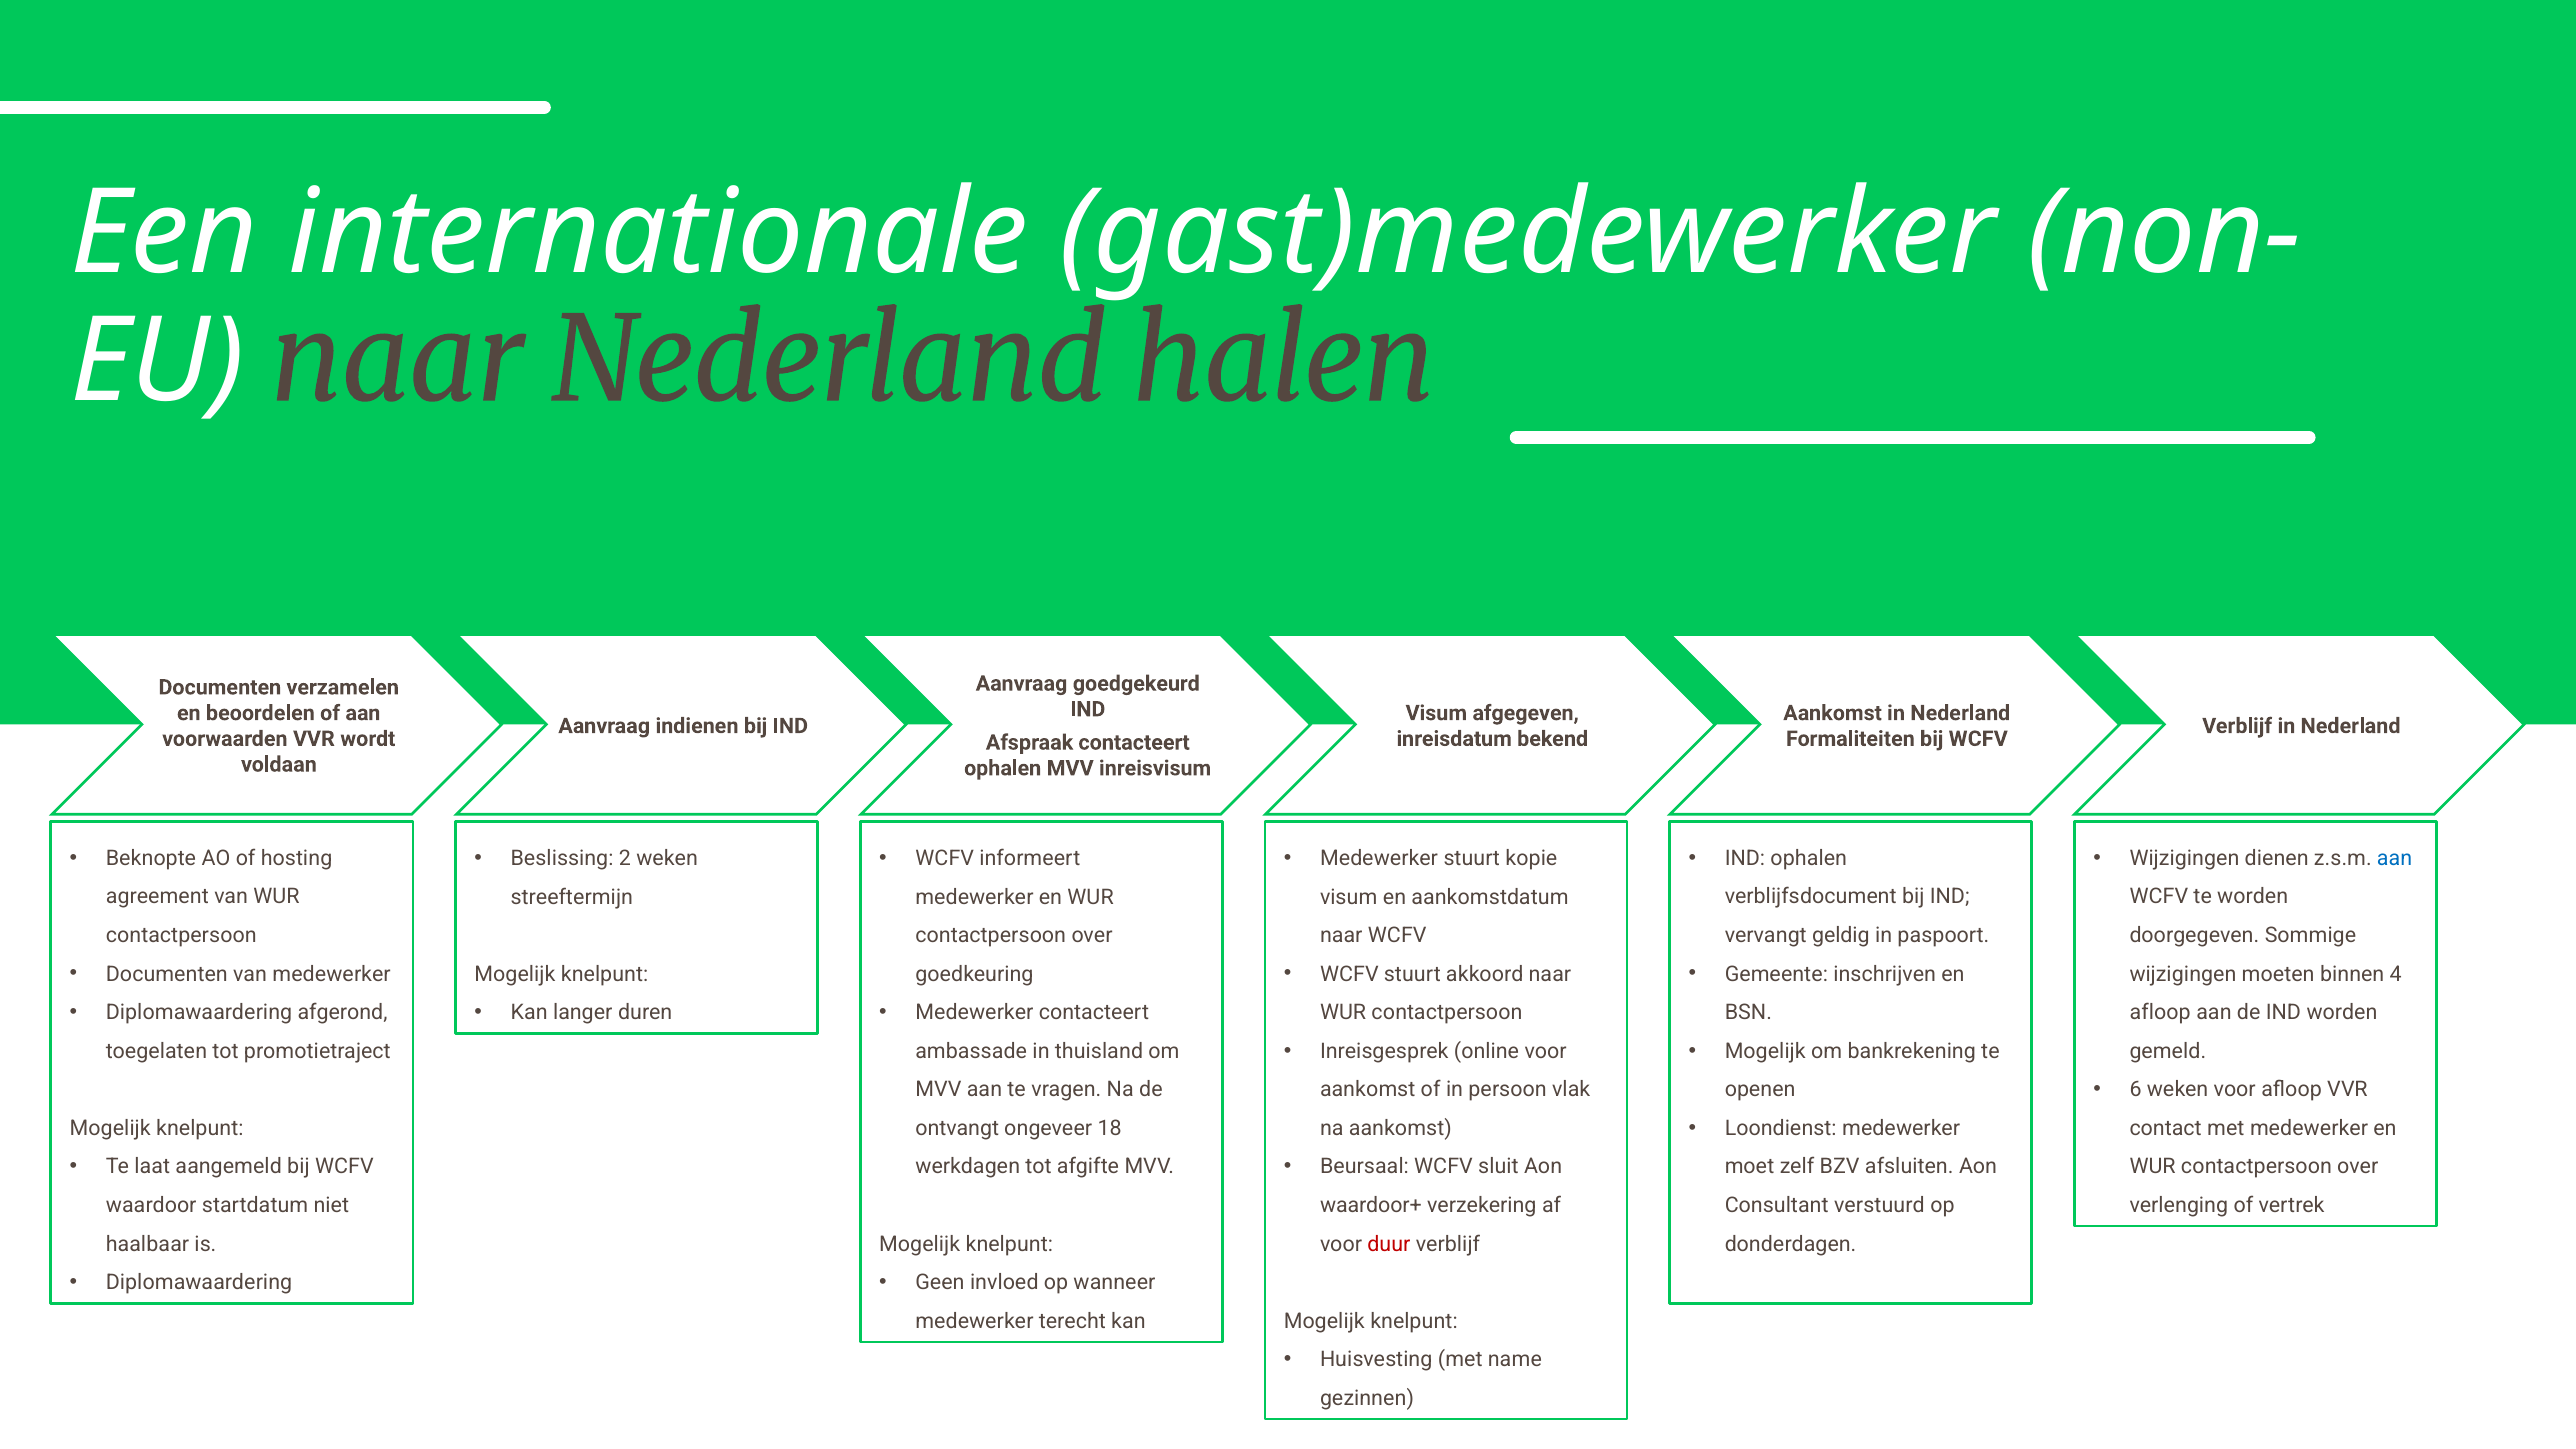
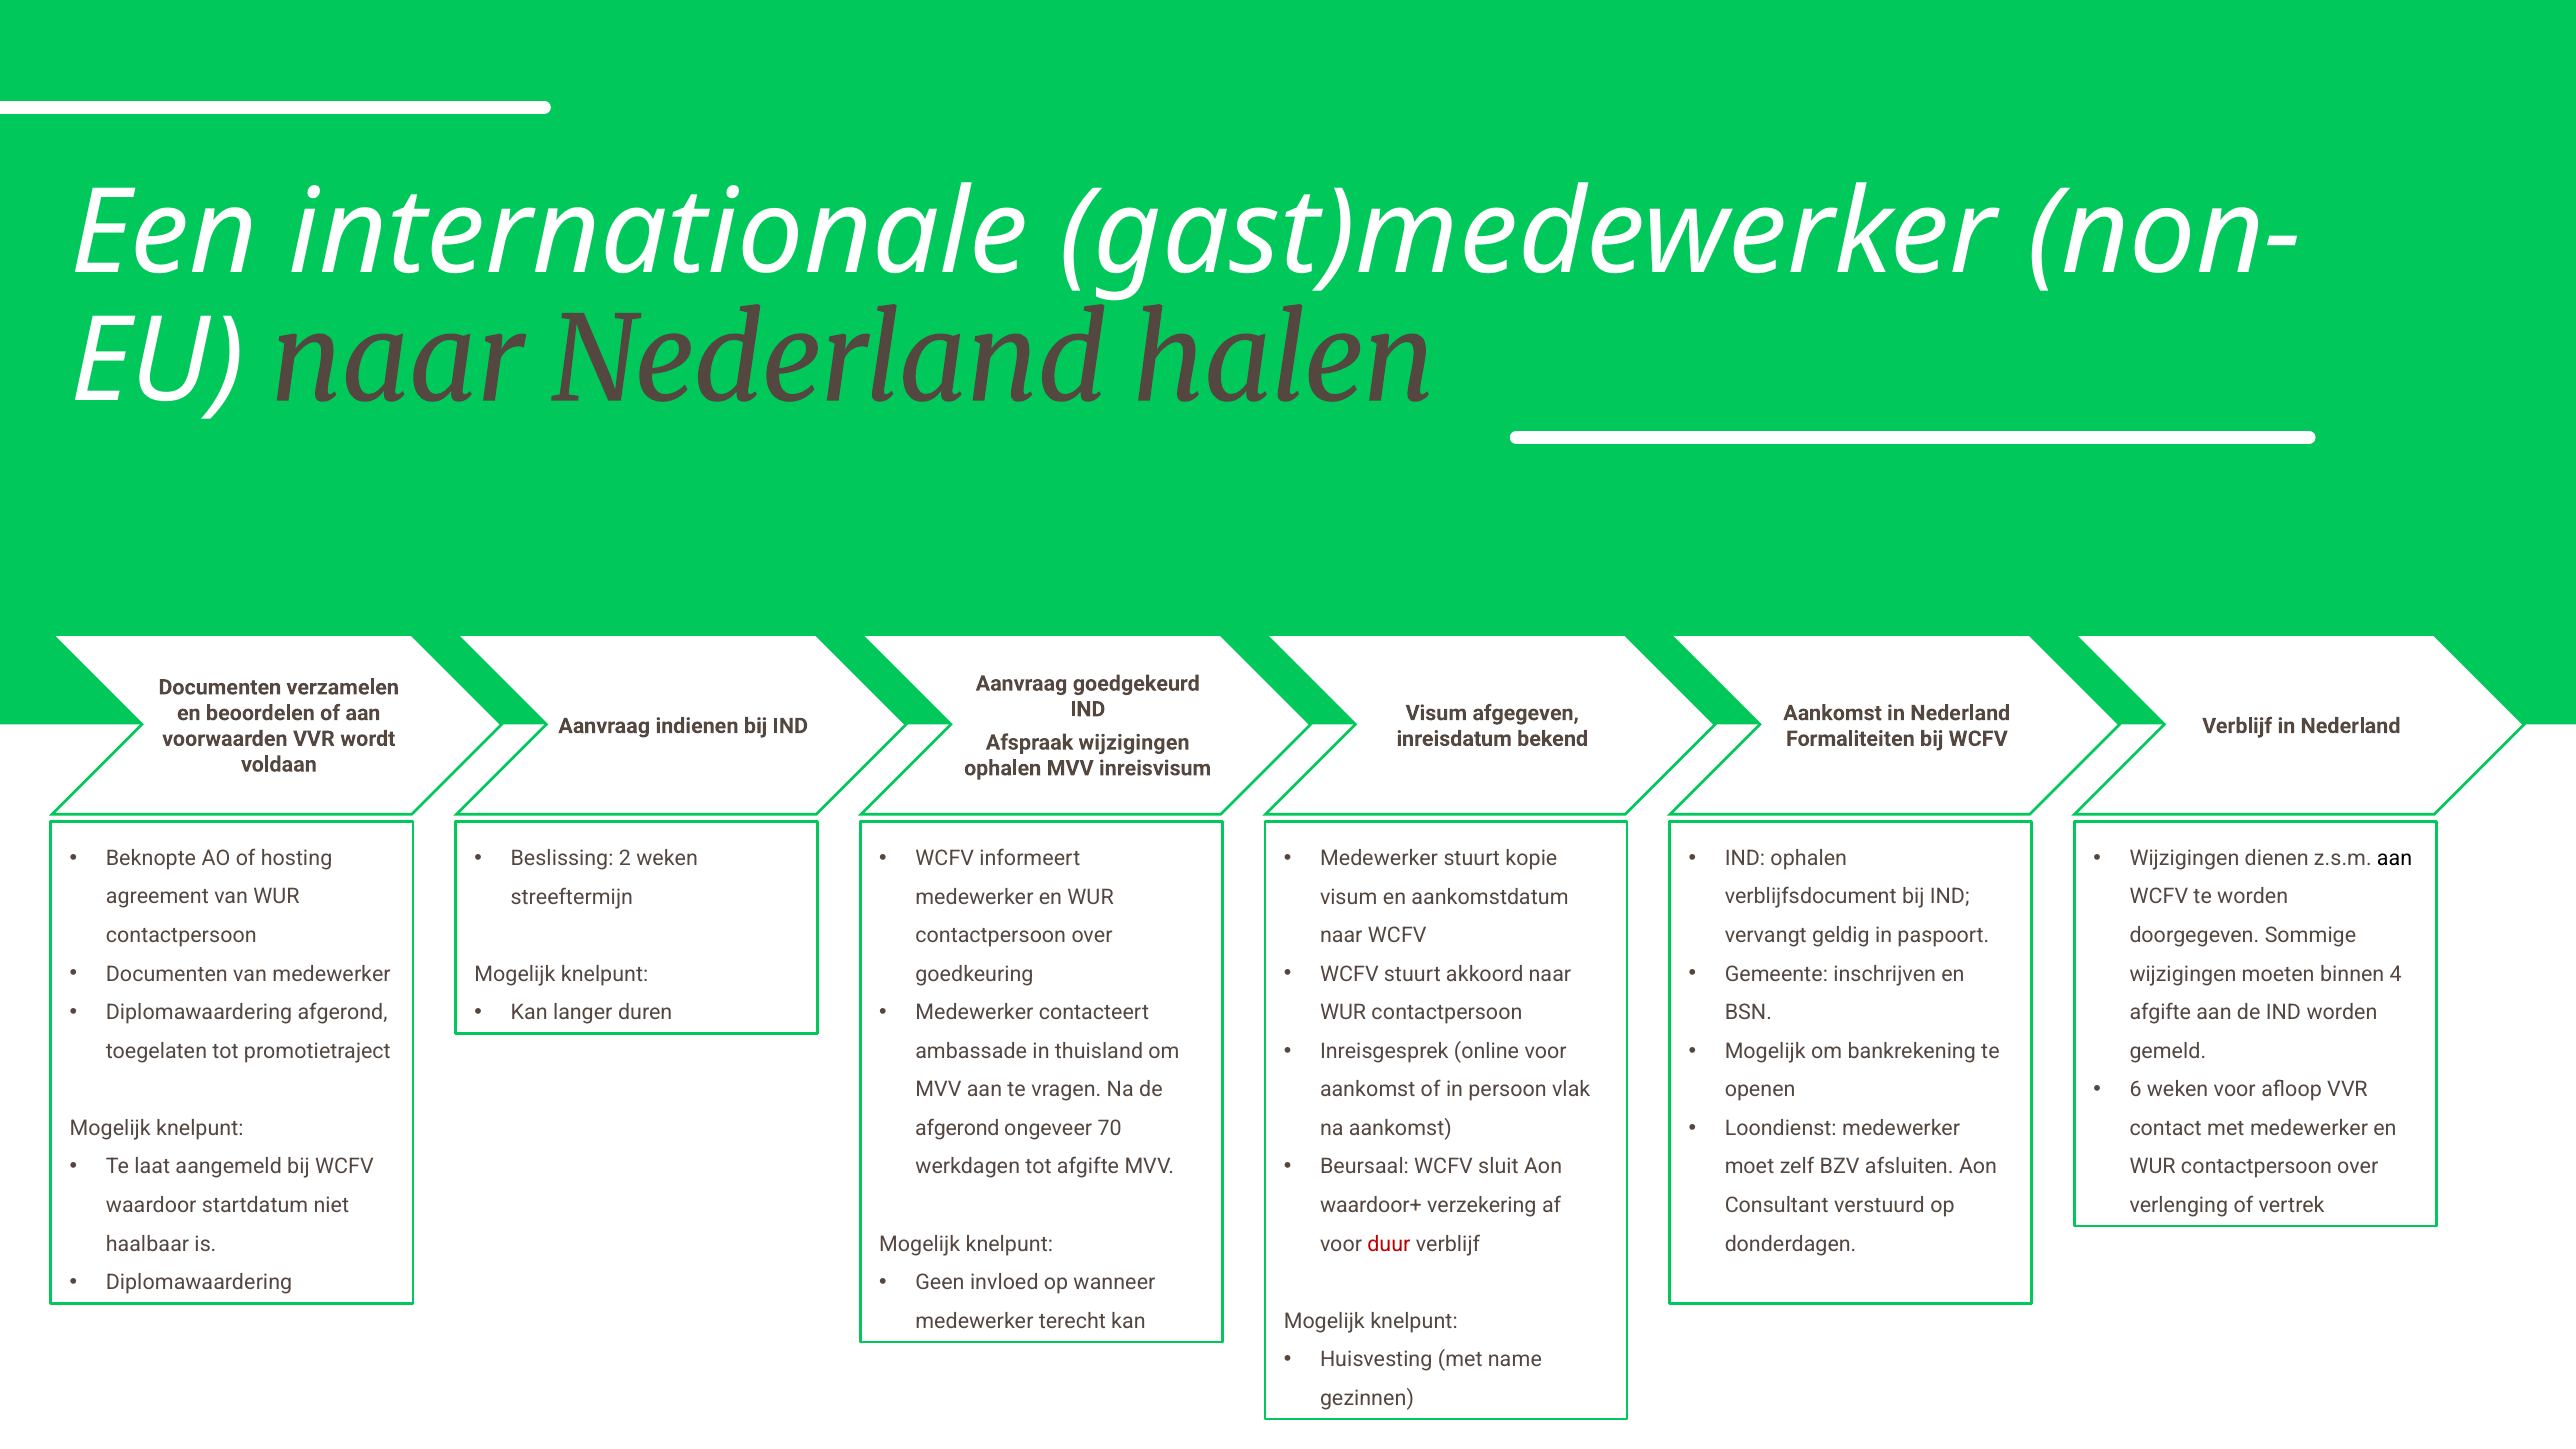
Afspraak contacteert: contacteert -> wijzigingen (1134, 743)
aan colour: blue -> black (2395, 858)
afloop: afloop -> afgifte (2160, 1013)
ontvangt: ontvangt -> afgerond (957, 1128)
18: 18 -> 70 (1110, 1128)
